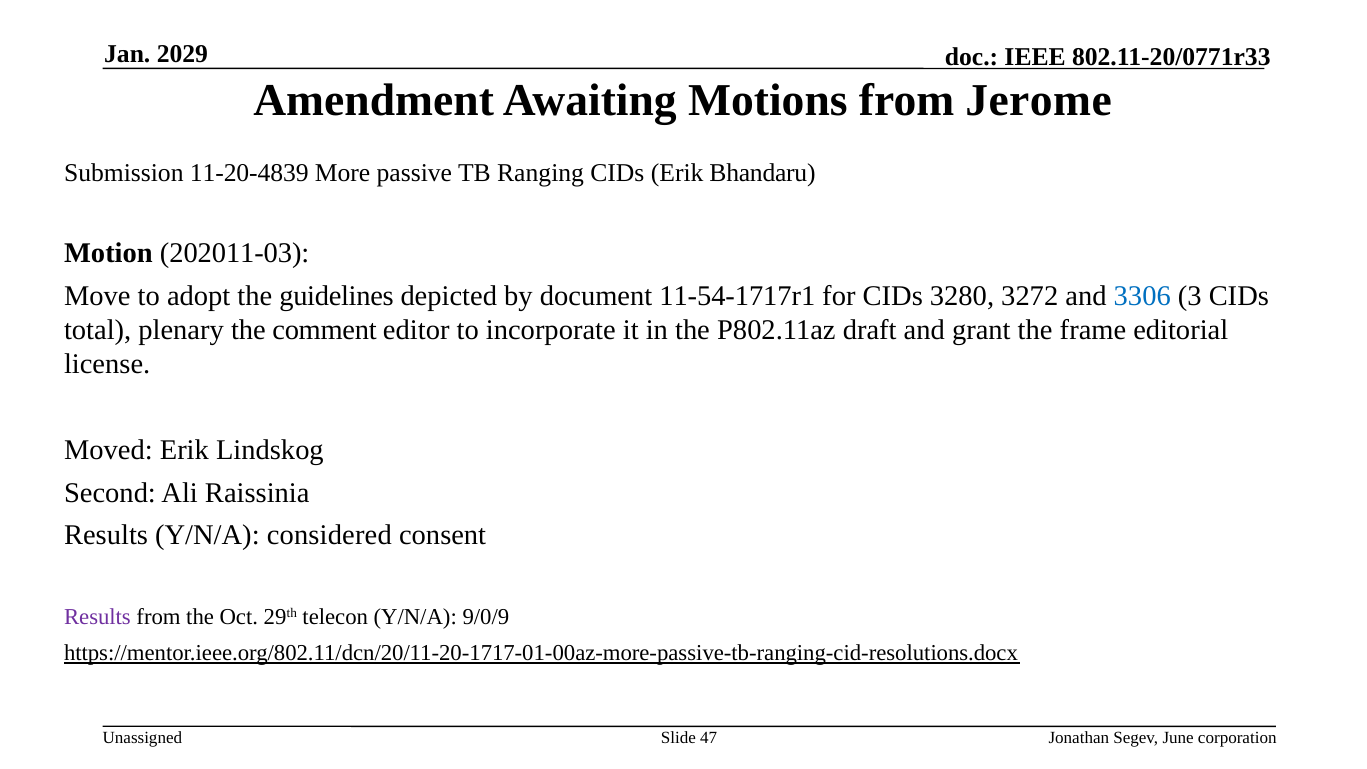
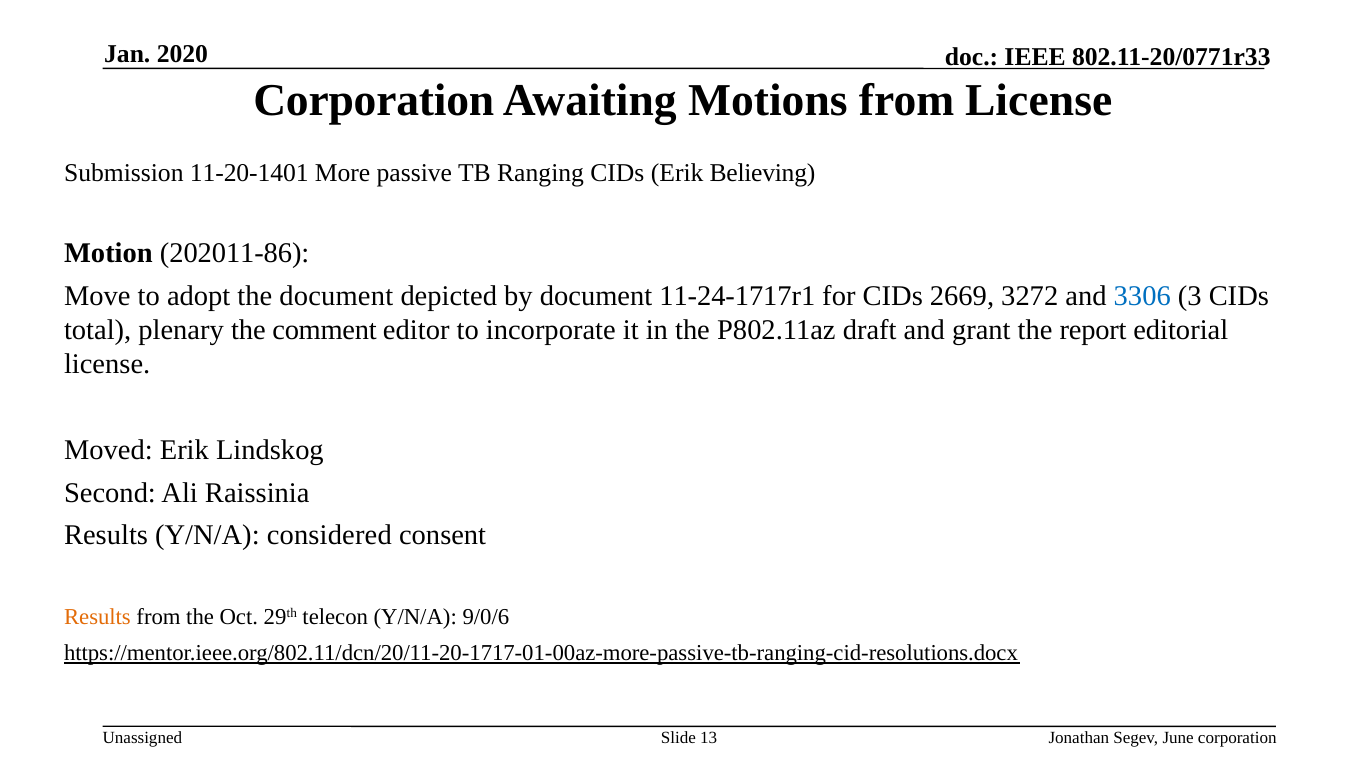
2029: 2029 -> 2020 (182, 54)
Amendment: Amendment -> Corporation (374, 101)
from Jerome: Jerome -> License (1039, 101)
11-20-4839: 11-20-4839 -> 11-20-1401 (249, 173)
Bhandaru: Bhandaru -> Believing (763, 173)
202011-03: 202011-03 -> 202011-86 (235, 253)
the guidelines: guidelines -> document (336, 296)
11-54-1717r1: 11-54-1717r1 -> 11-24-1717r1 (737, 296)
3280: 3280 -> 2669 (962, 296)
frame: frame -> report (1093, 330)
Results colour: purple -> orange (97, 617)
9/0/9: 9/0/9 -> 9/0/6 (486, 617)
47: 47 -> 13 (709, 737)
